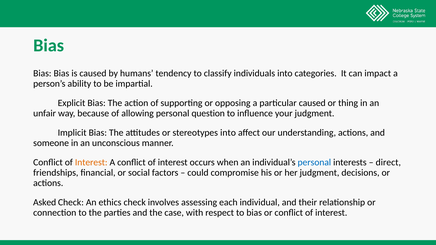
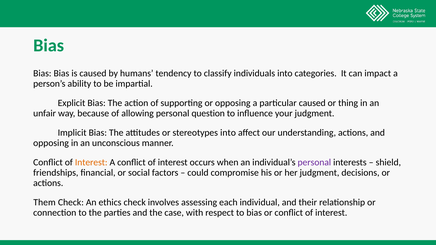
someone: someone -> opposing (51, 143)
personal colour: blue -> purple (314, 163)
direct: direct -> shield (388, 163)
Asked: Asked -> Them (45, 203)
